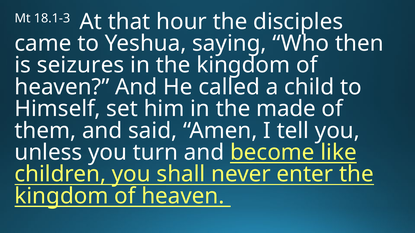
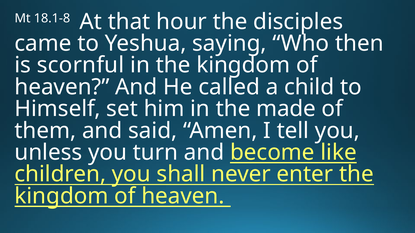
18.1-3: 18.1-3 -> 18.1-8 (52, 18)
seizures: seizures -> scornful (81, 65)
